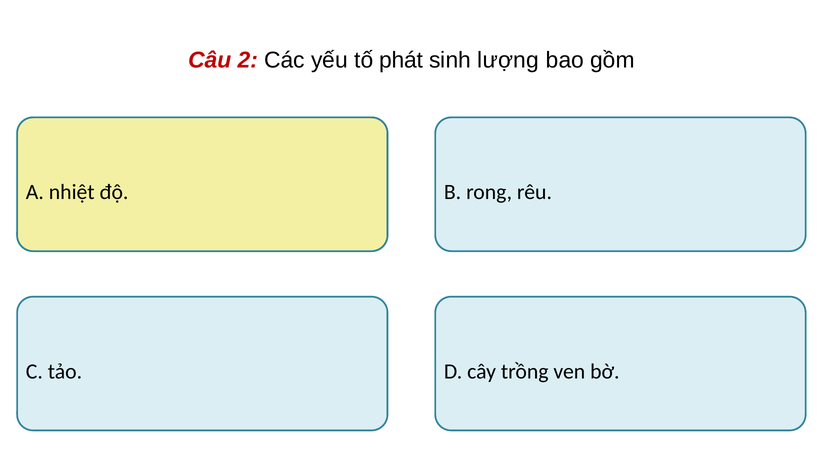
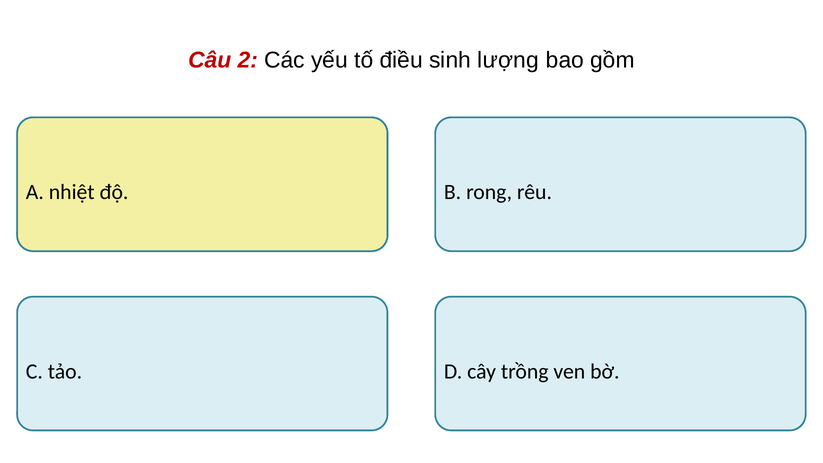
phát: phát -> điều (401, 60)
